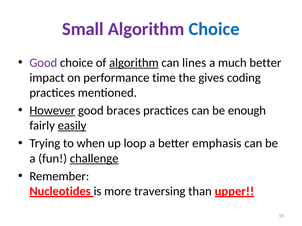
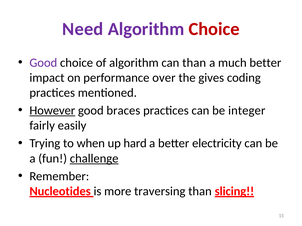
Small: Small -> Need (83, 29)
Choice colour: blue -> red (214, 29)
algorithm underline: present -> none (134, 63)
can lines: lines -> than (194, 63)
time: time -> over (164, 78)
enough: enough -> integer (247, 111)
easily underline: present -> none (72, 126)
loop: loop -> hard (135, 144)
emphasis: emphasis -> electricity (217, 144)
upper: upper -> slicing (234, 192)
